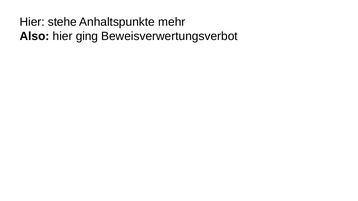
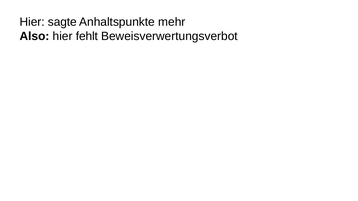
stehe: stehe -> sagte (62, 22)
ging: ging -> fehlt (87, 36)
